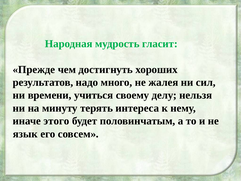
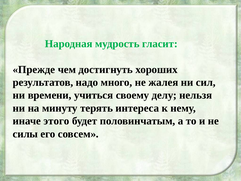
язык: язык -> силы (25, 134)
